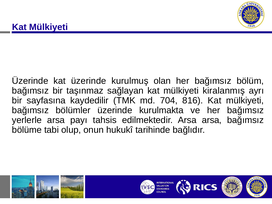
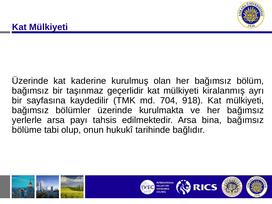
kat üzerinde: üzerinde -> kaderine (89, 81)
sağlayan: sağlayan -> geçerlidir (125, 91)
816: 816 -> 918 (193, 101)
Arsa arsa: arsa -> bina (212, 120)
